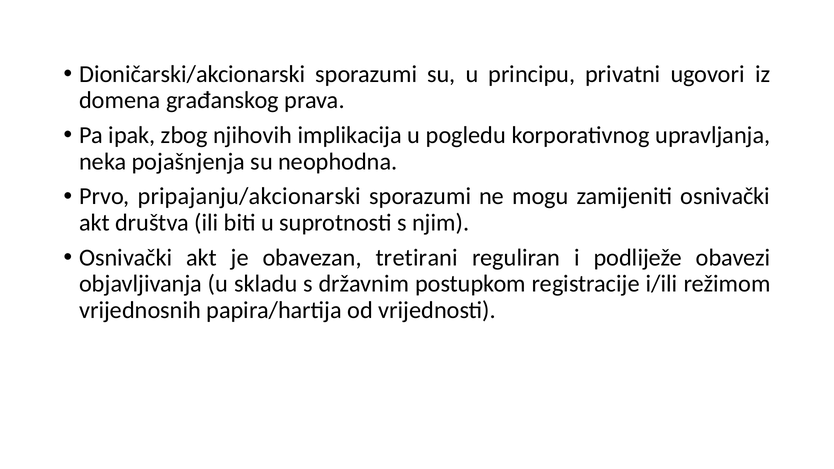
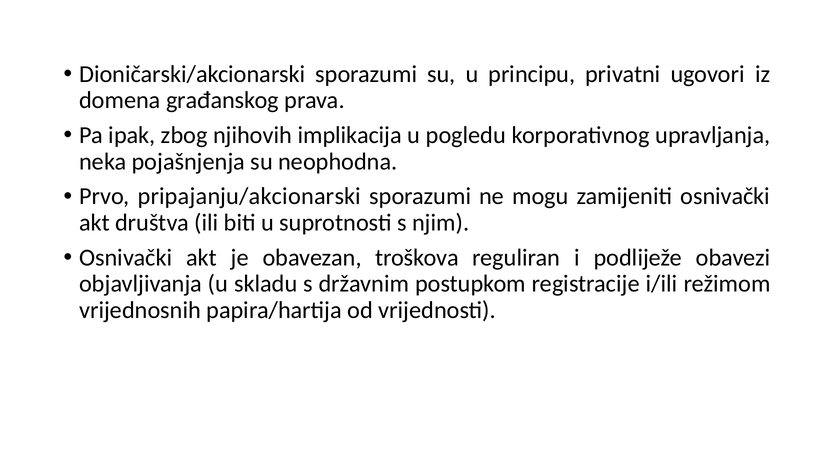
tretirani: tretirani -> troškova (417, 258)
